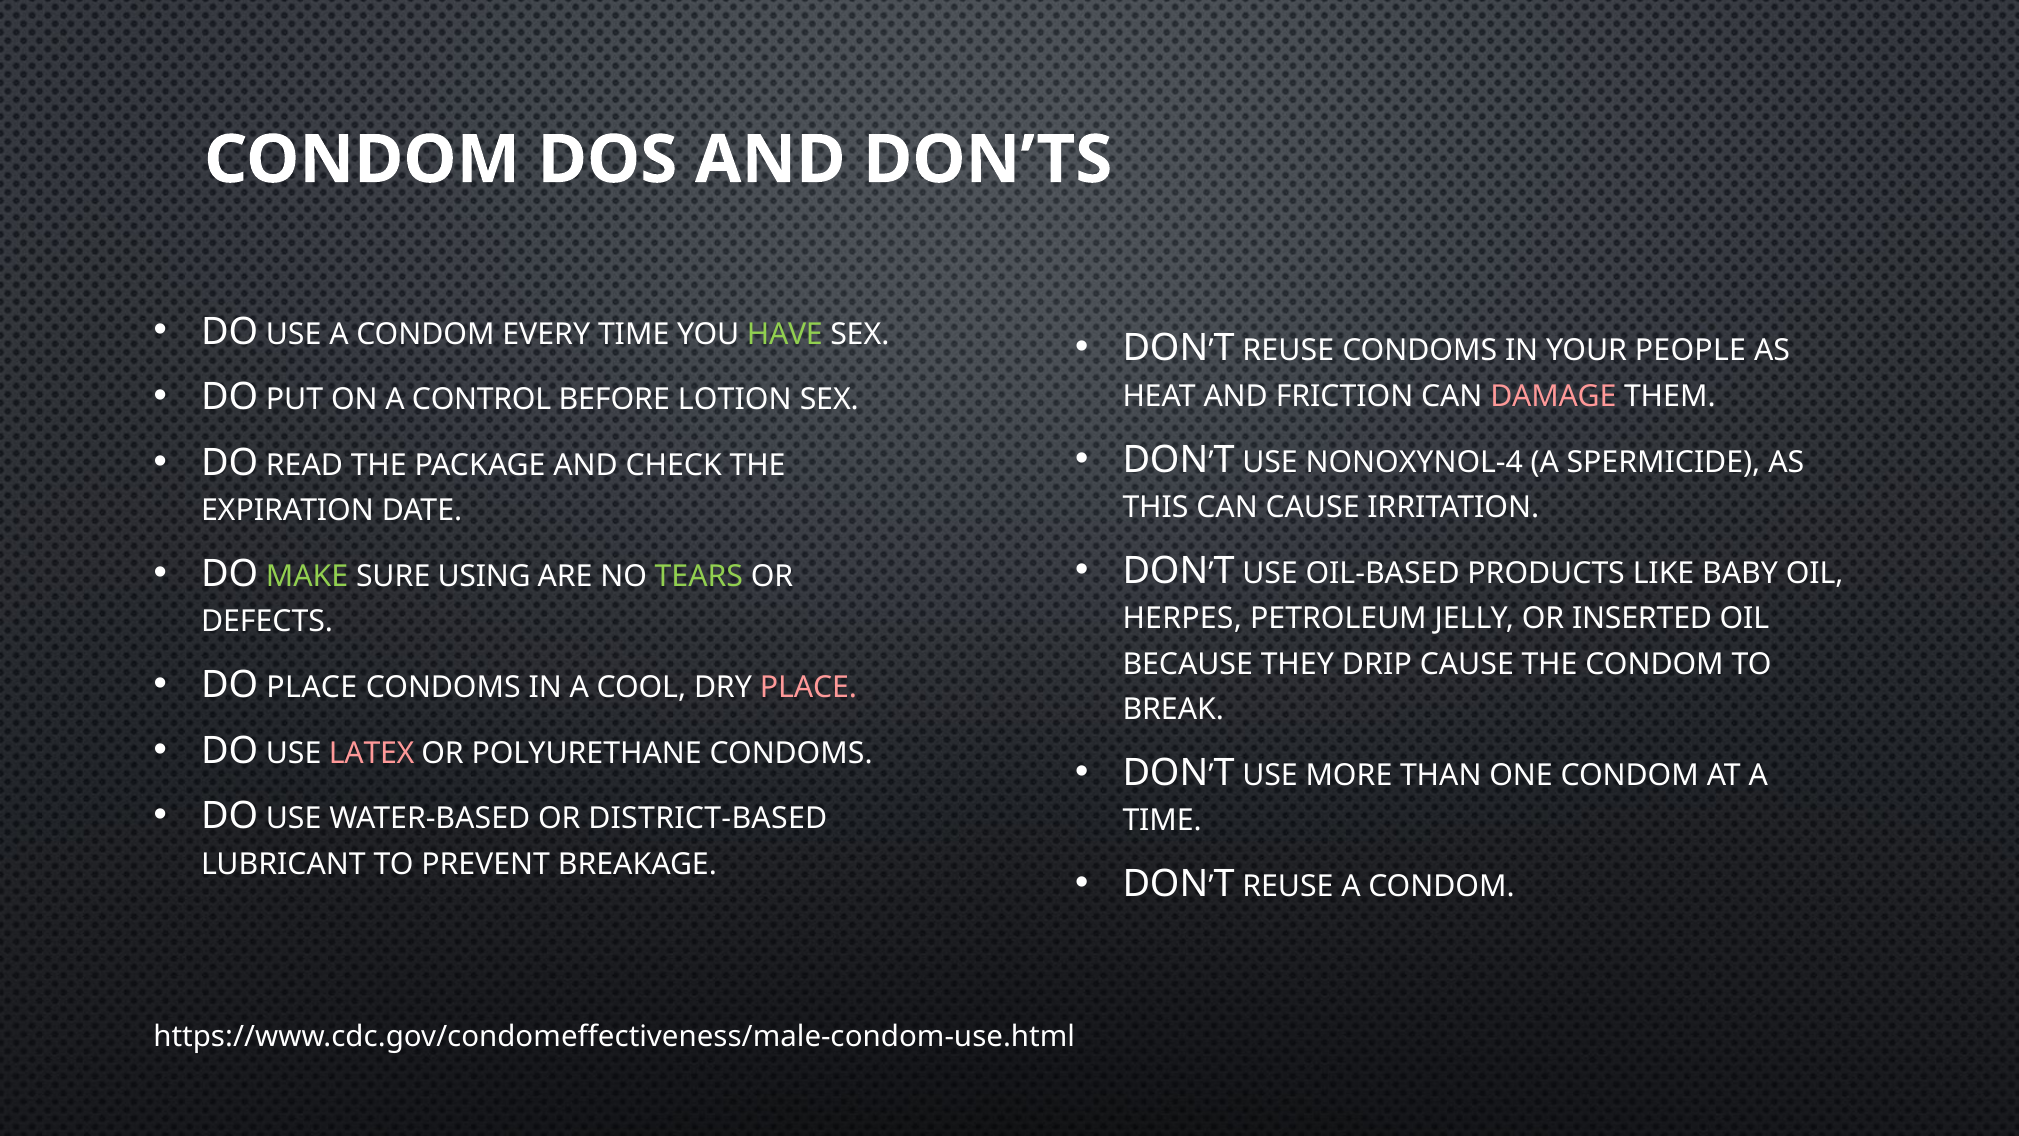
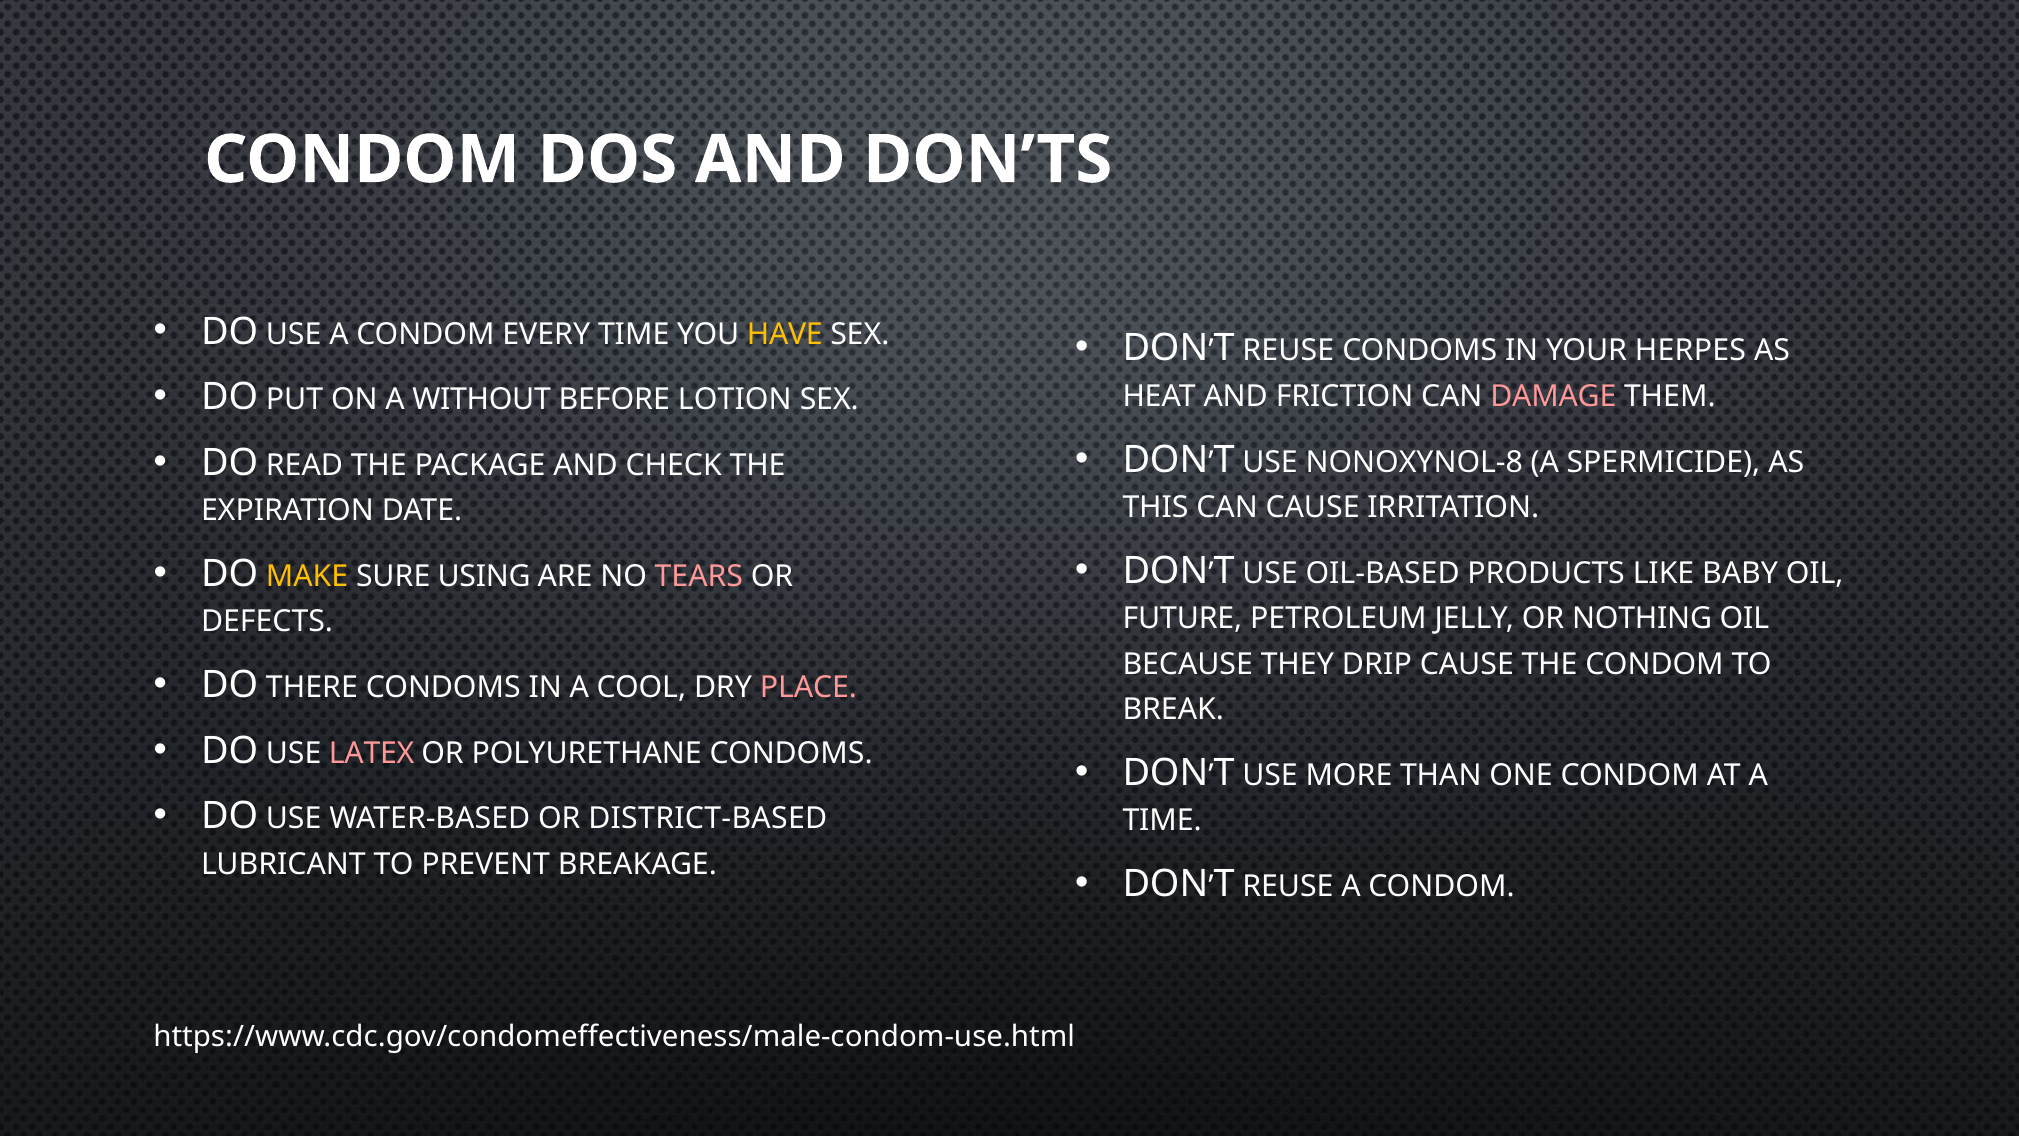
HAVE colour: light green -> yellow (785, 334)
PEOPLE: PEOPLE -> HERPES (1690, 351)
CONTROL: CONTROL -> WITHOUT (482, 400)
NONOXYNOL-4: NONOXYNOL-4 -> NONOXYNOL-8 (1414, 462)
MAKE colour: light green -> yellow (307, 576)
TEARS colour: light green -> pink (699, 576)
HERPES: HERPES -> FUTURE (1182, 619)
INSERTED: INSERTED -> NOTHING (1642, 619)
DO PLACE: PLACE -> THERE (312, 688)
